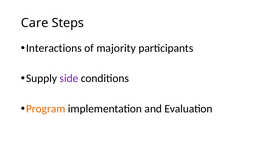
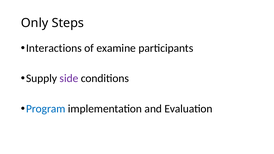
Care: Care -> Only (35, 23)
majority: majority -> examine (116, 48)
Program colour: orange -> blue (46, 109)
